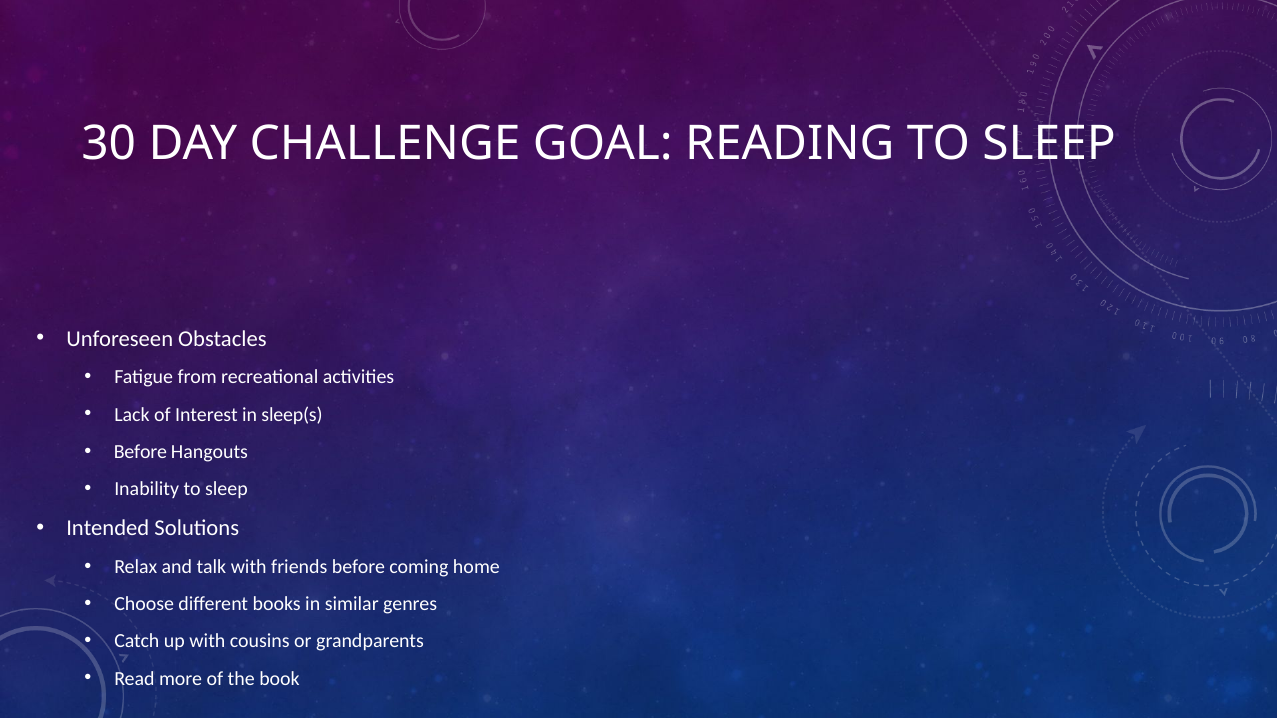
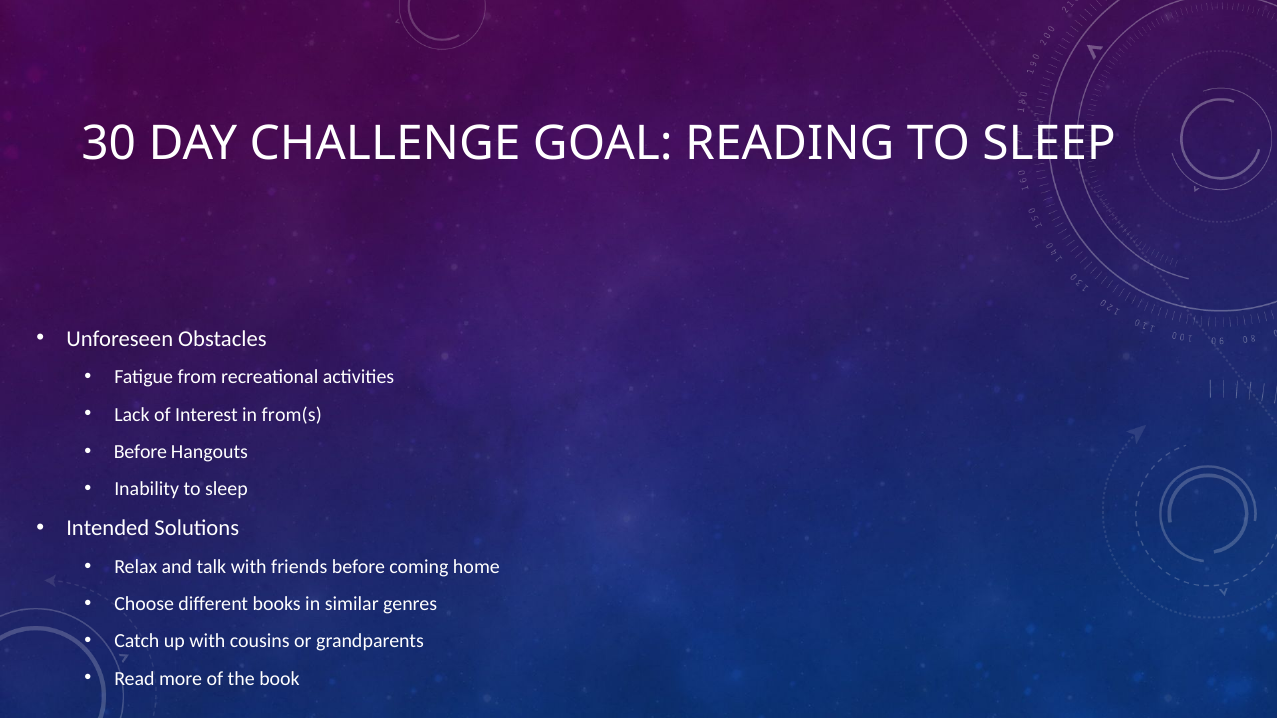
sleep(s: sleep(s -> from(s (292, 415)
